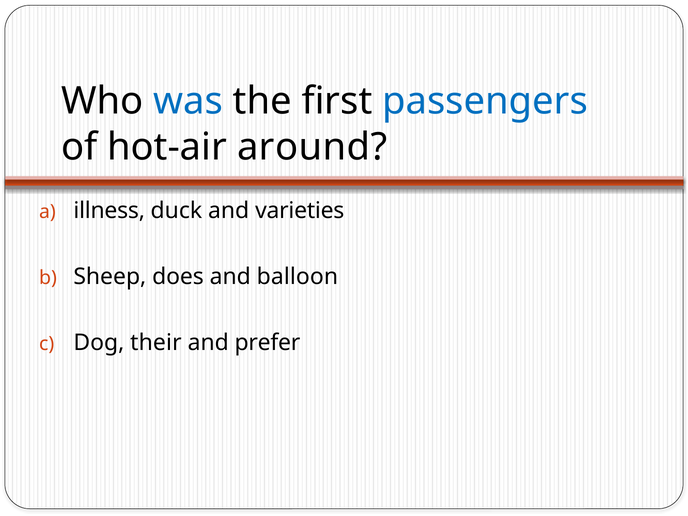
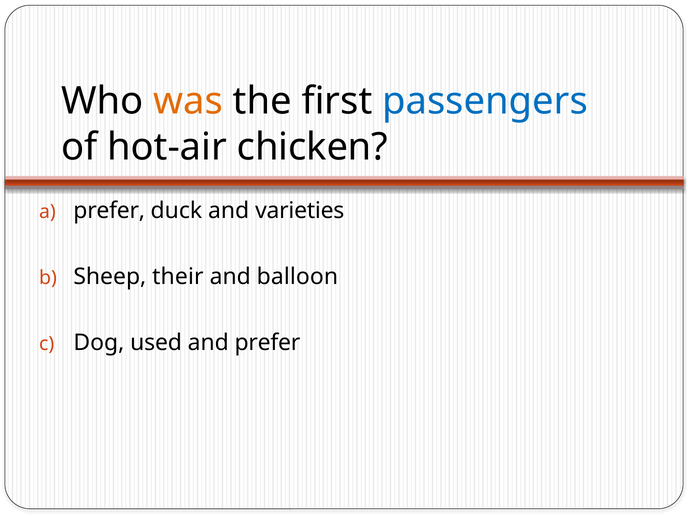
was colour: blue -> orange (188, 101)
around: around -> chicken (312, 147)
illness: illness -> prefer (109, 210)
does: does -> their (178, 277)
their: their -> used (156, 343)
